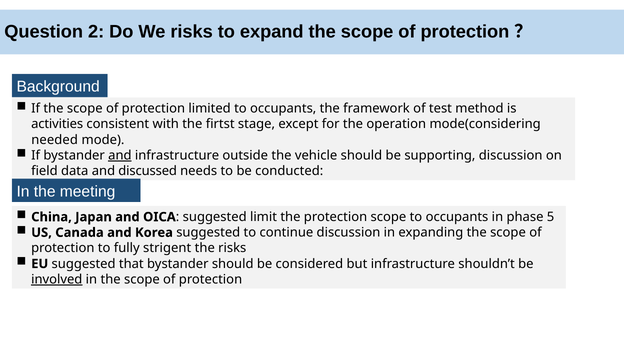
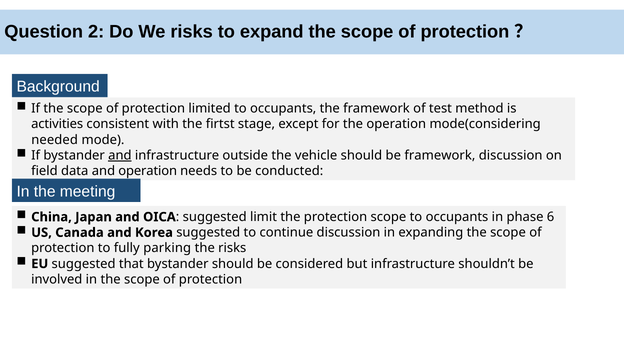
be supporting: supporting -> framework (440, 155)
discussed: discussed -> operation (148, 171)
5: 5 -> 6 (551, 217)
strigent: strigent -> parking (167, 248)
involved underline: present -> none (57, 279)
